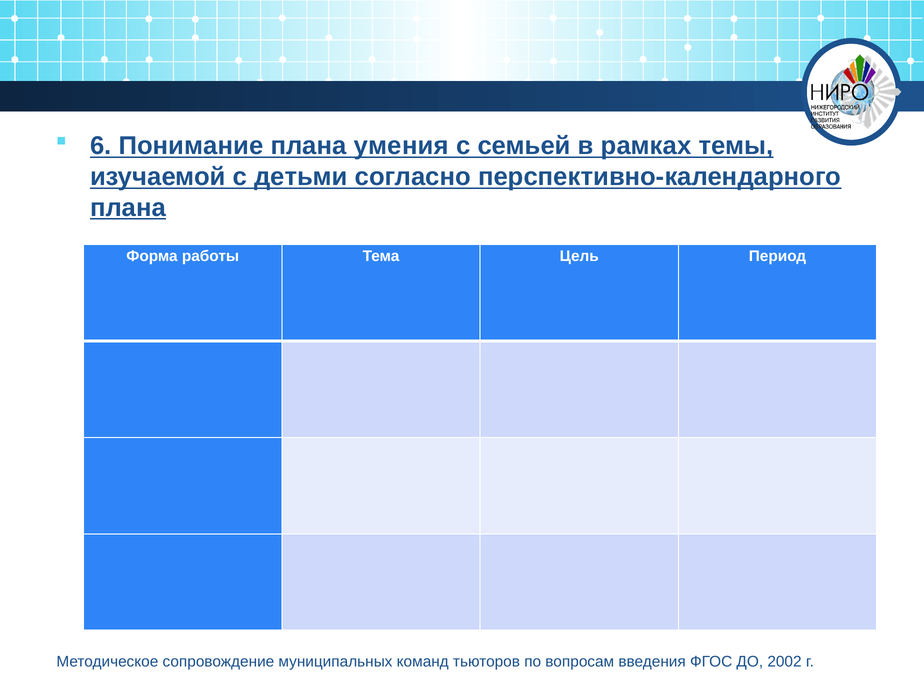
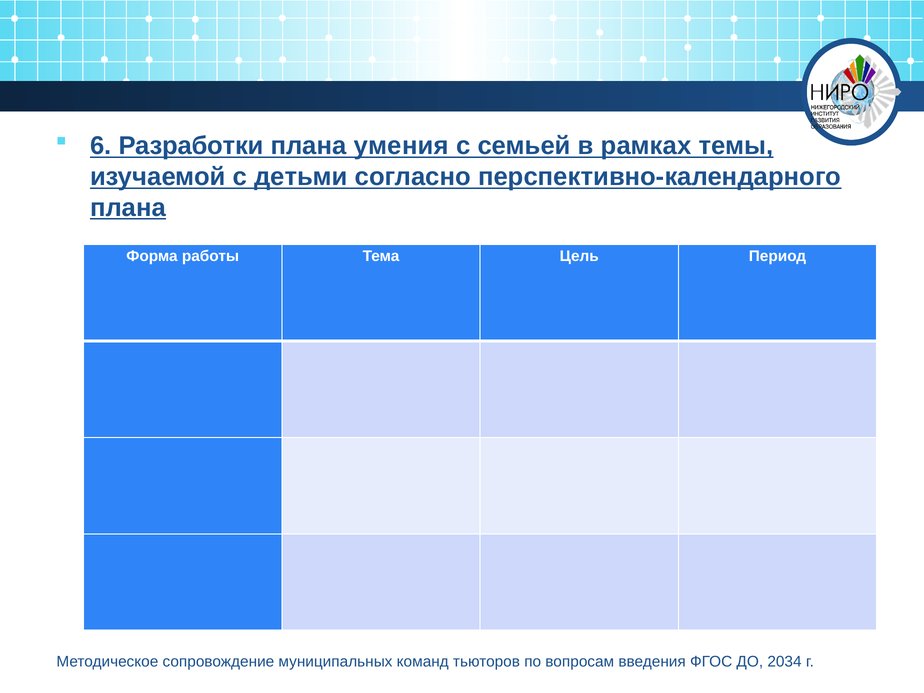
Понимание: Понимание -> Разработки (191, 146)
2002: 2002 -> 2034 (784, 662)
